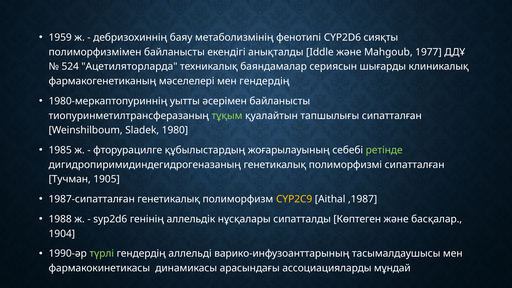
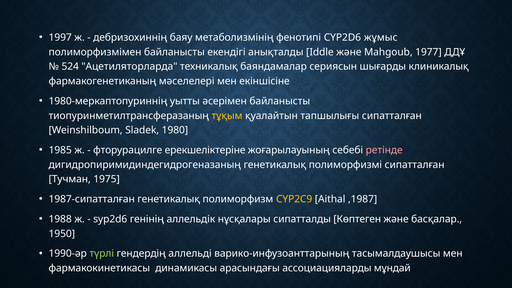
1959: 1959 -> 1997 (60, 37)
сияқты: сияқты -> жұмыс (381, 37)
мен гендердің: гендердің -> екіншісіне (264, 81)
тұқым colour: light green -> yellow (227, 116)
құбылыстардың: құбылыстардың -> ерекшеліктеріне (205, 150)
ретінде colour: light green -> pink (384, 150)
1905: 1905 -> 1975 (107, 179)
1904: 1904 -> 1950 (62, 234)
